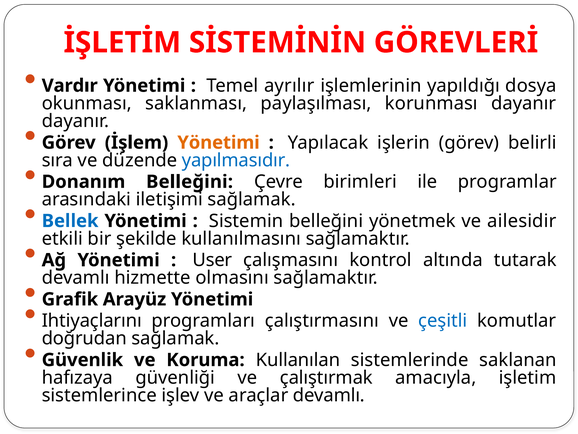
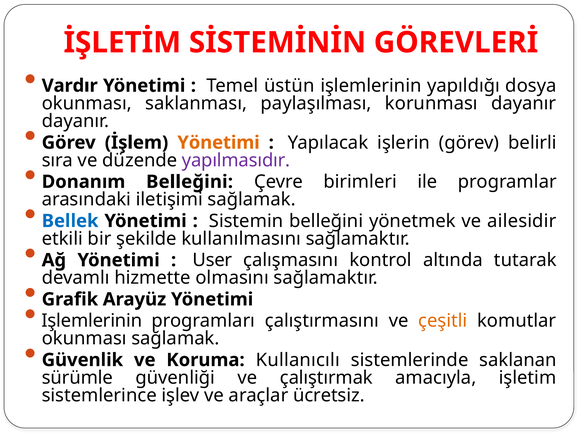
ayrılır: ayrılır -> üstün (289, 86)
yapılmasıdır colour: blue -> purple (236, 160)
Ihtiyaçlarını: Ihtiyaçlarını -> Işlemlerinin (92, 320)
çeşitli colour: blue -> orange (443, 320)
doğrudan: doğrudan -> okunması (84, 338)
Kullanılan: Kullanılan -> Kullanıcılı (298, 360)
hafızaya: hafızaya -> sürümle (77, 377)
araçlar devamlı: devamlı -> ücretsiz (329, 395)
